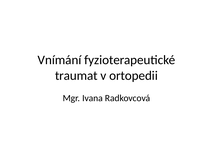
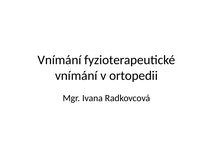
traumat: traumat -> vnímání (76, 75)
